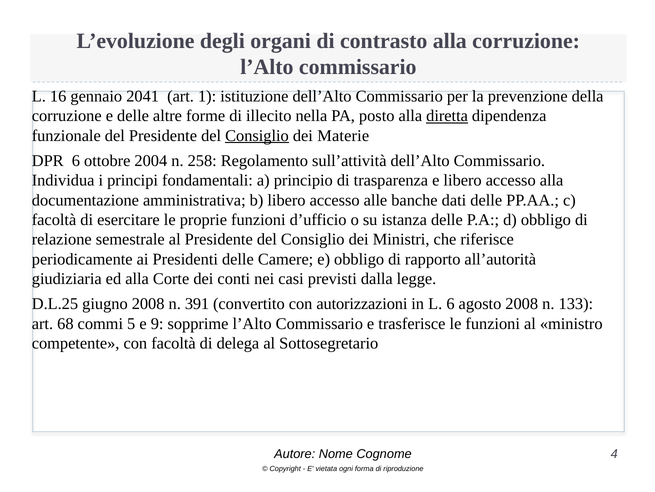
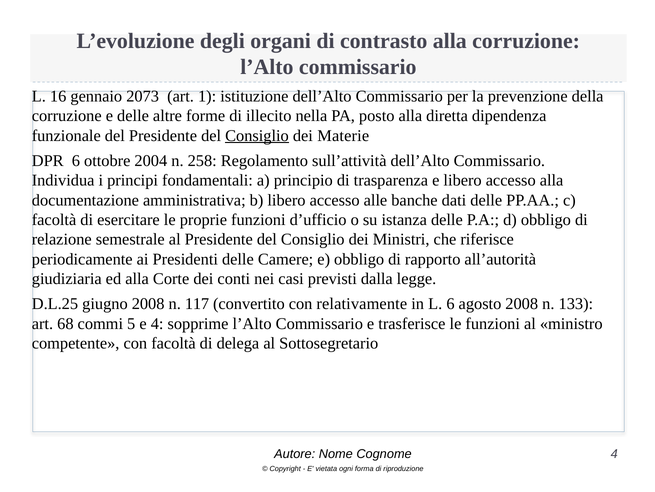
2041: 2041 -> 2073 (143, 96)
diretta underline: present -> none (447, 116)
391: 391 -> 117 (197, 304)
autorizzazioni: autorizzazioni -> relativamente (362, 304)
e 9: 9 -> 4 (157, 323)
